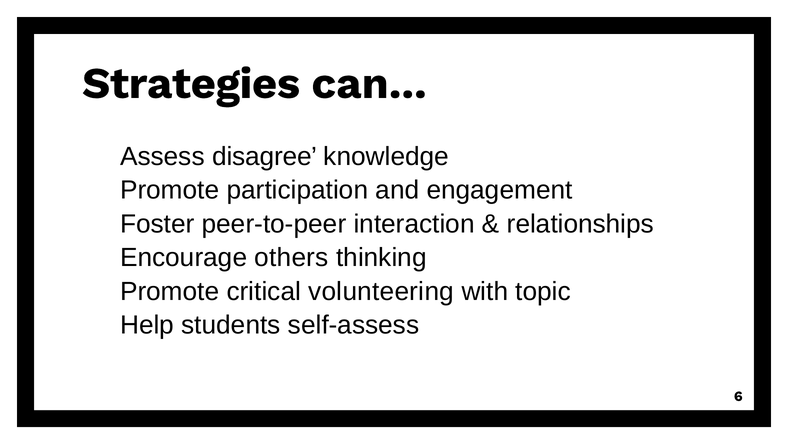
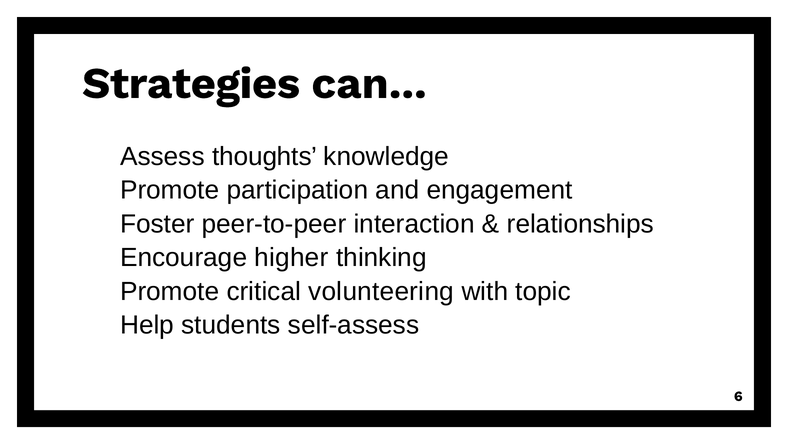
disagree: disagree -> thoughts (265, 156)
others: others -> higher (291, 258)
